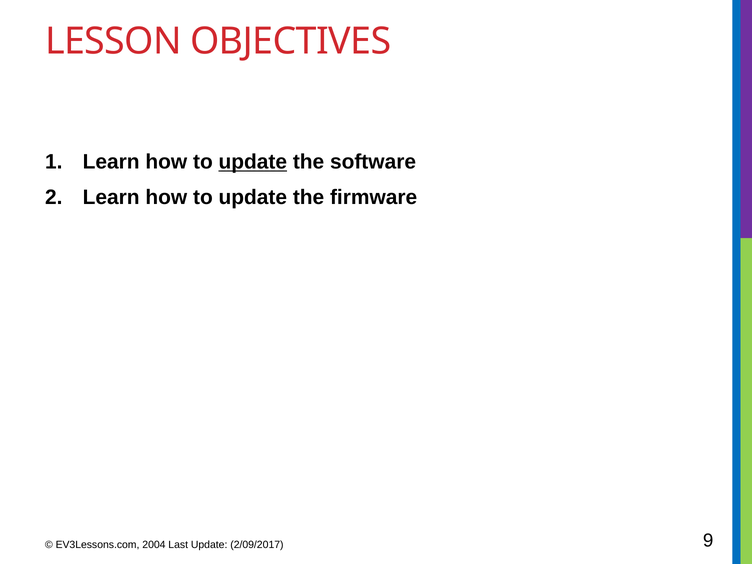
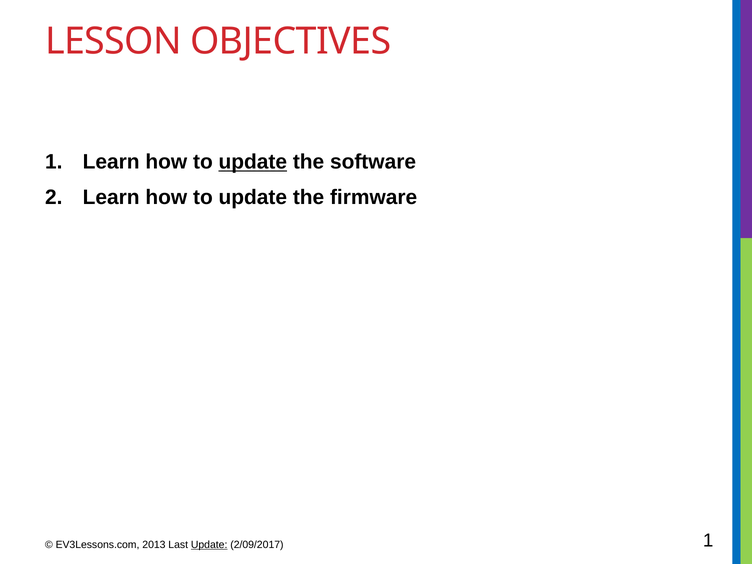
2004: 2004 -> 2013 (154, 545)
Update underline: none -> present (209, 545)
2/09/2017 9: 9 -> 1 (708, 541)
